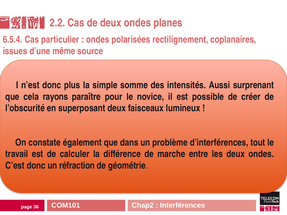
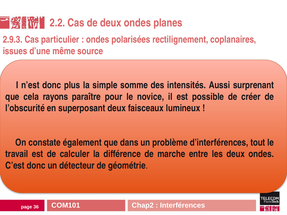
6.5.4: 6.5.4 -> 2.9.3 (13, 40)
réfraction: réfraction -> détecteur (77, 166)
